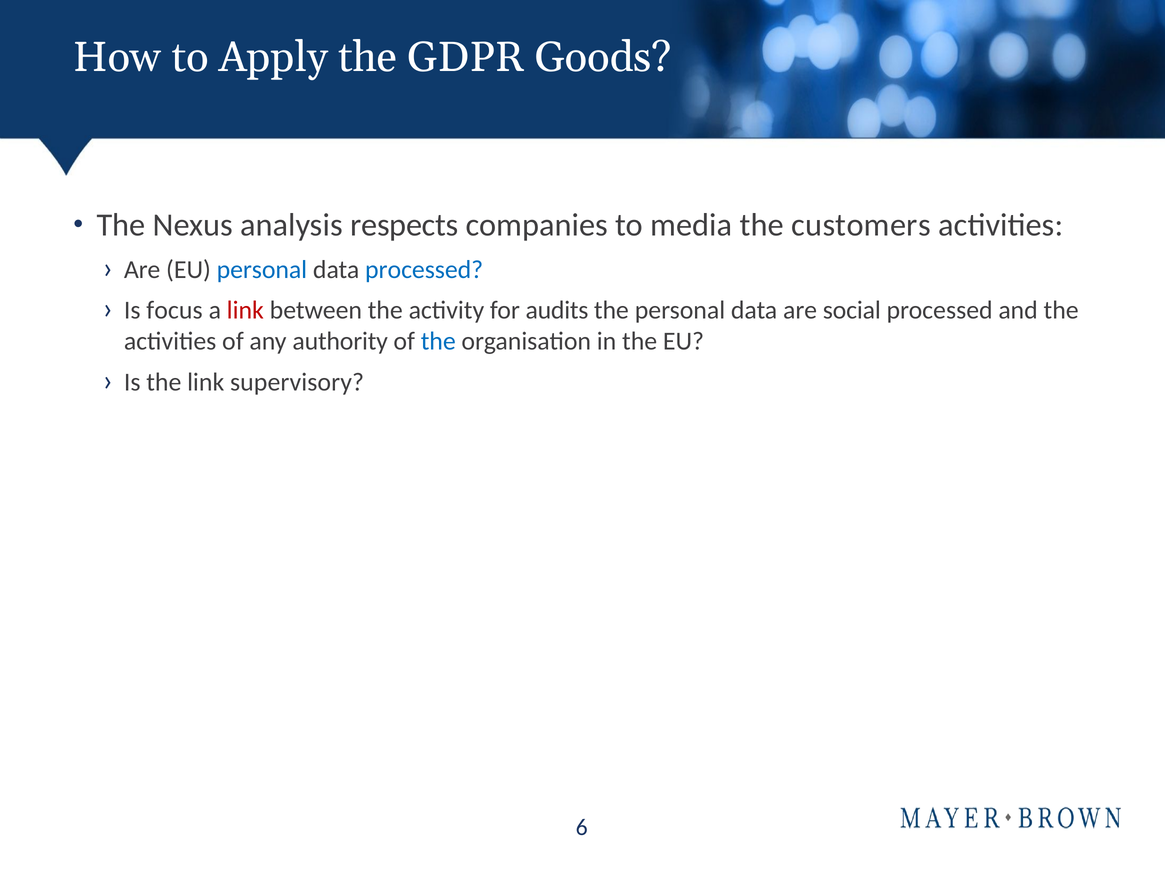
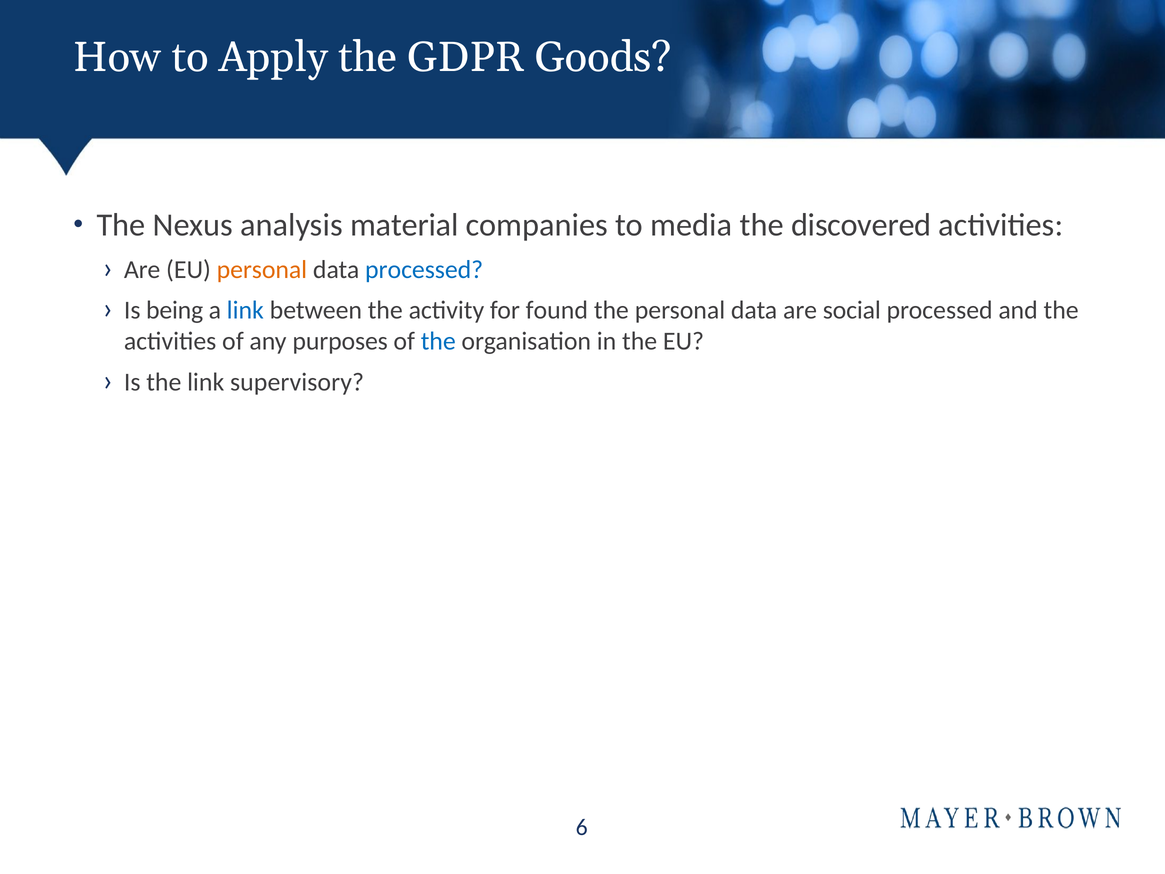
respects: respects -> material (404, 225)
customers: customers -> discovered (861, 225)
personal colour: blue -> orange (262, 269)
focus: focus -> being (175, 310)
link colour: red -> blue (245, 310)
audits: audits -> found (557, 310)
authority: authority -> purposes (340, 341)
